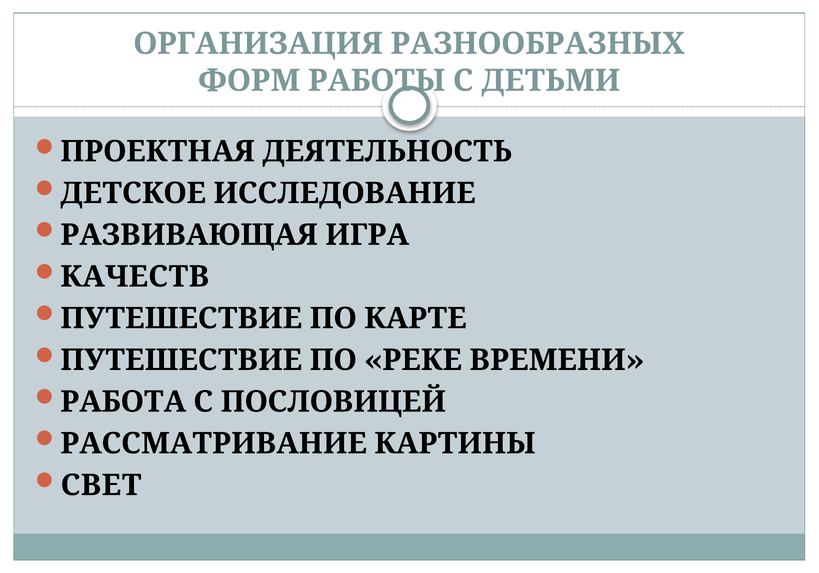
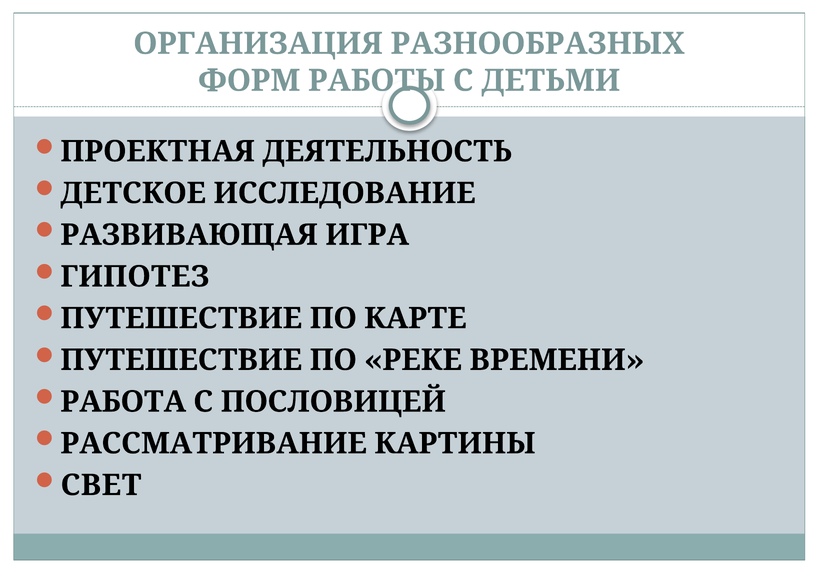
КАЧЕСТВ: КАЧЕСТВ -> ГИПОТЕЗ (135, 277)
